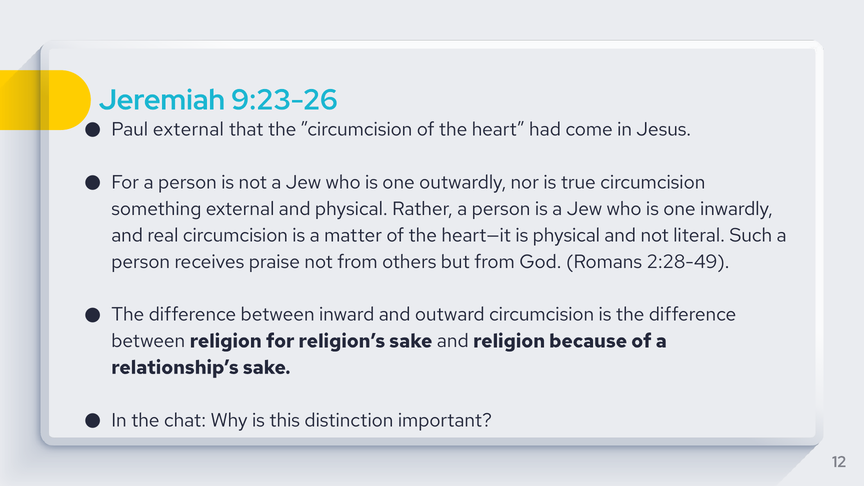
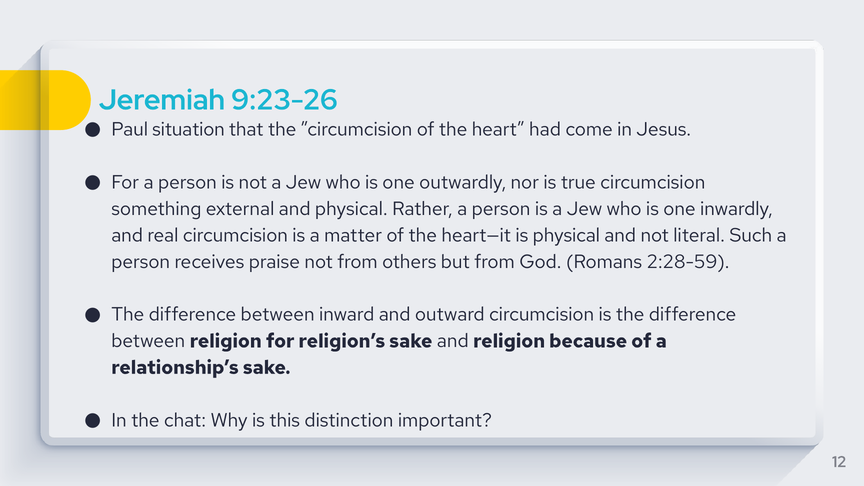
Paul external: external -> situation (189, 129)
2:28-49: 2:28-49 -> 2:28-59 (688, 262)
